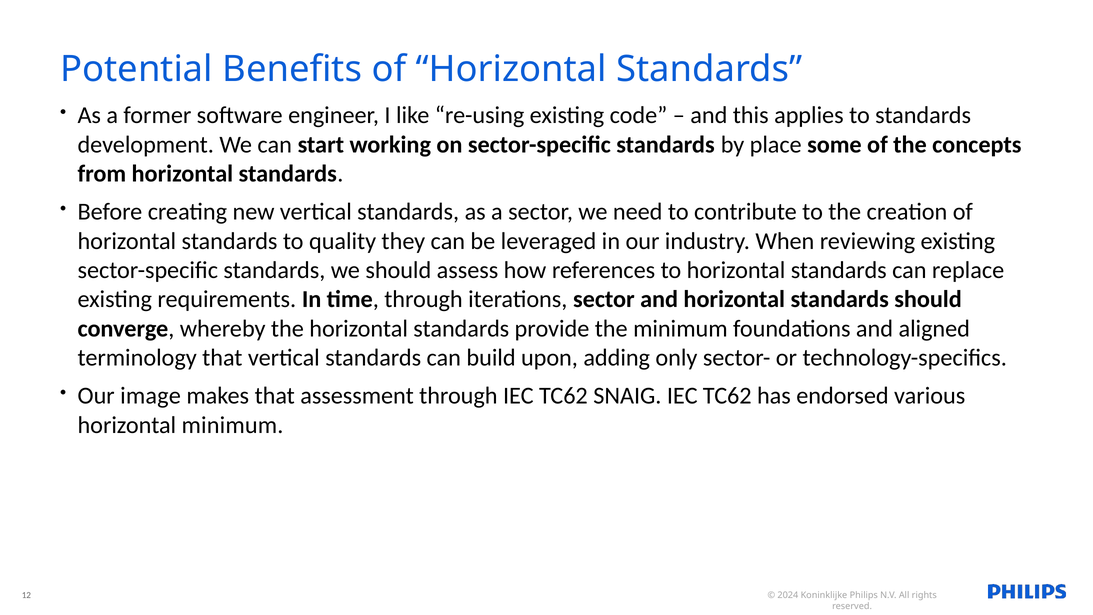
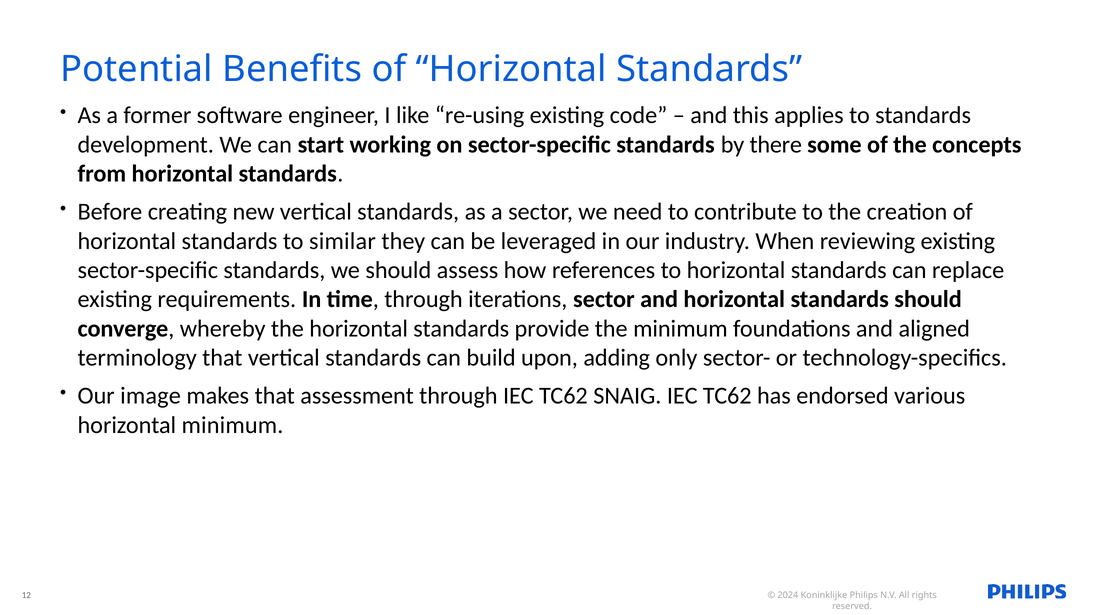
place: place -> there (776, 145)
quality: quality -> similar (342, 241)
